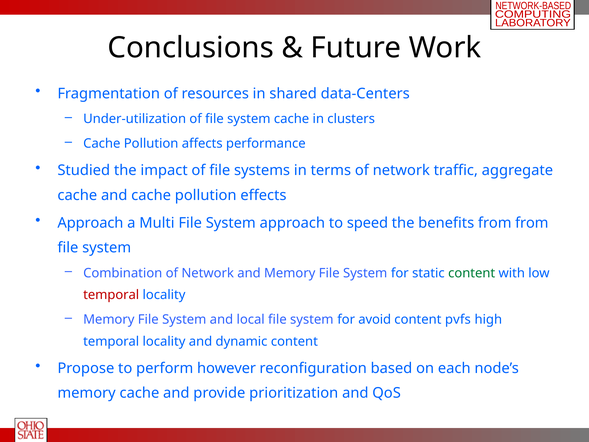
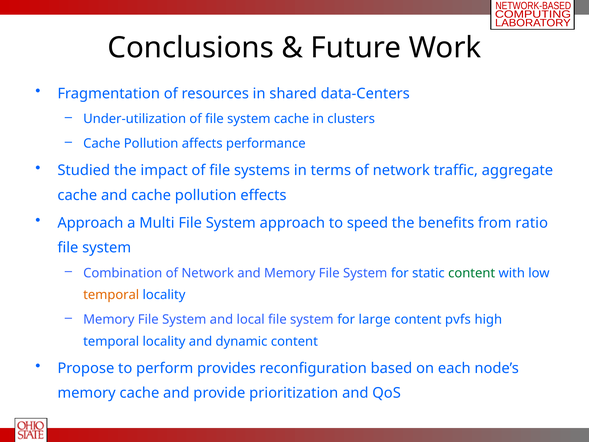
from from: from -> ratio (532, 223)
temporal colour: red -> orange (111, 295)
avoid: avoid -> large (375, 319)
however: however -> provides (226, 368)
